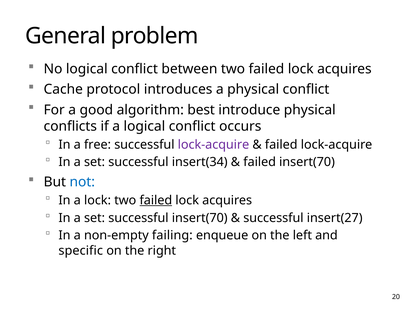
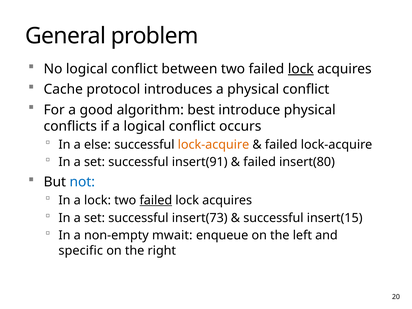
lock underline: none -> present (301, 69)
free: free -> else (97, 145)
lock-acquire colour: purple -> orange (213, 145)
insert(34: insert(34 -> insert(91 (200, 162)
failed insert(70: insert(70 -> insert(80 (307, 162)
successful insert(70: insert(70 -> insert(73 (200, 218)
insert(27: insert(27 -> insert(15 (335, 218)
failing: failing -> mwait (172, 236)
